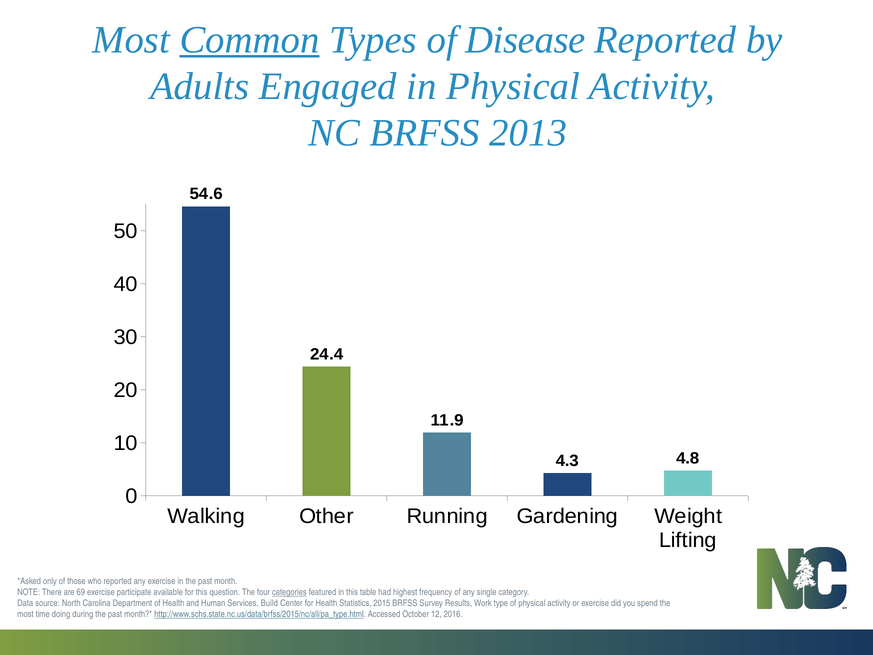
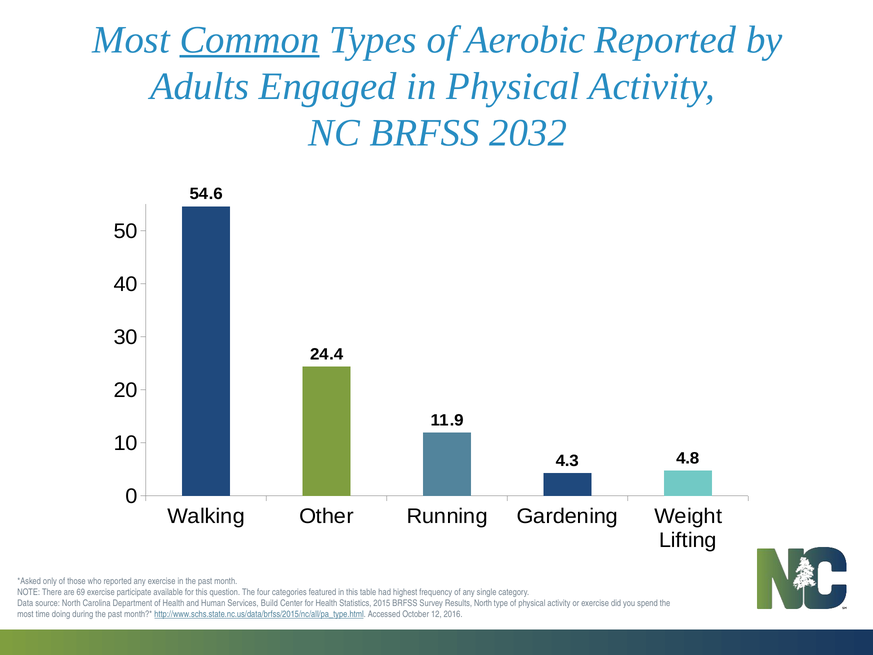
Disease: Disease -> Aerobic (525, 40)
2013: 2013 -> 2032 (528, 133)
categories underline: present -> none (289, 592)
Results Work: Work -> North (483, 603)
